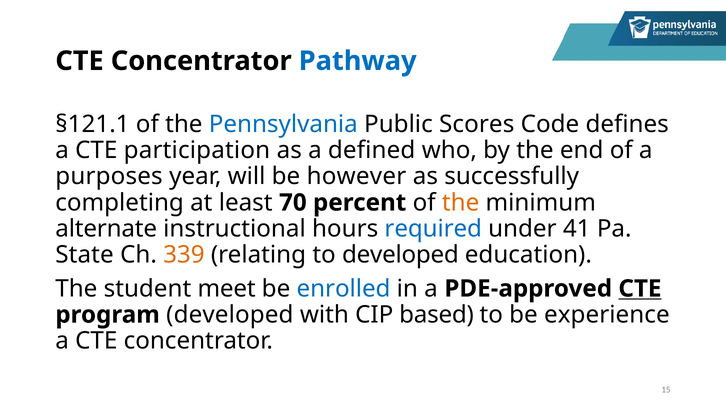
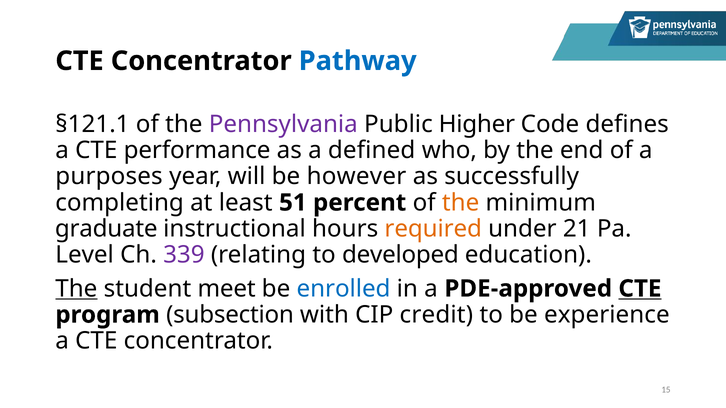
Pennsylvania colour: blue -> purple (283, 124)
Scores: Scores -> Higher (477, 124)
participation: participation -> performance (197, 151)
70: 70 -> 51 (293, 203)
alternate: alternate -> graduate (106, 229)
required colour: blue -> orange (433, 229)
41: 41 -> 21 (577, 229)
State: State -> Level (85, 255)
339 colour: orange -> purple (184, 255)
The underline: none -> present (76, 289)
program developed: developed -> subsection (230, 315)
based: based -> credit (436, 315)
